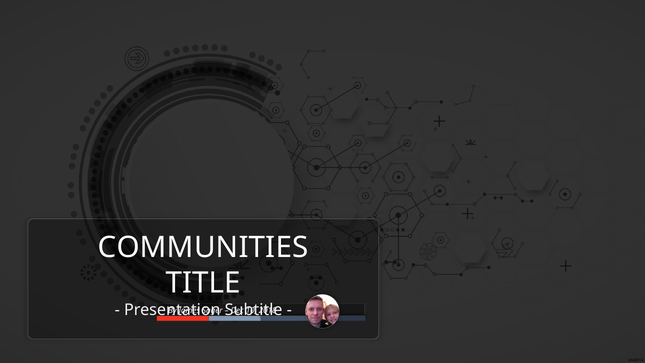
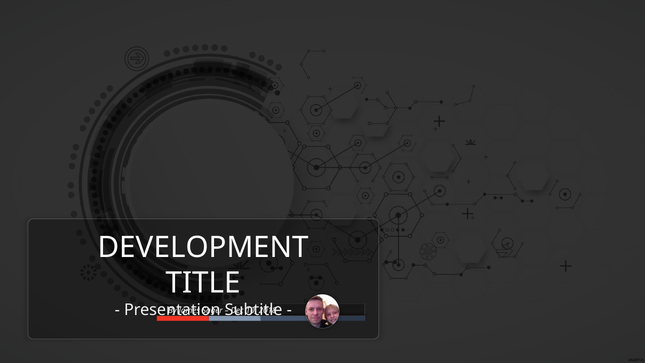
COMMUNITIES: COMMUNITIES -> DEVELOPMENT (203, 248)
